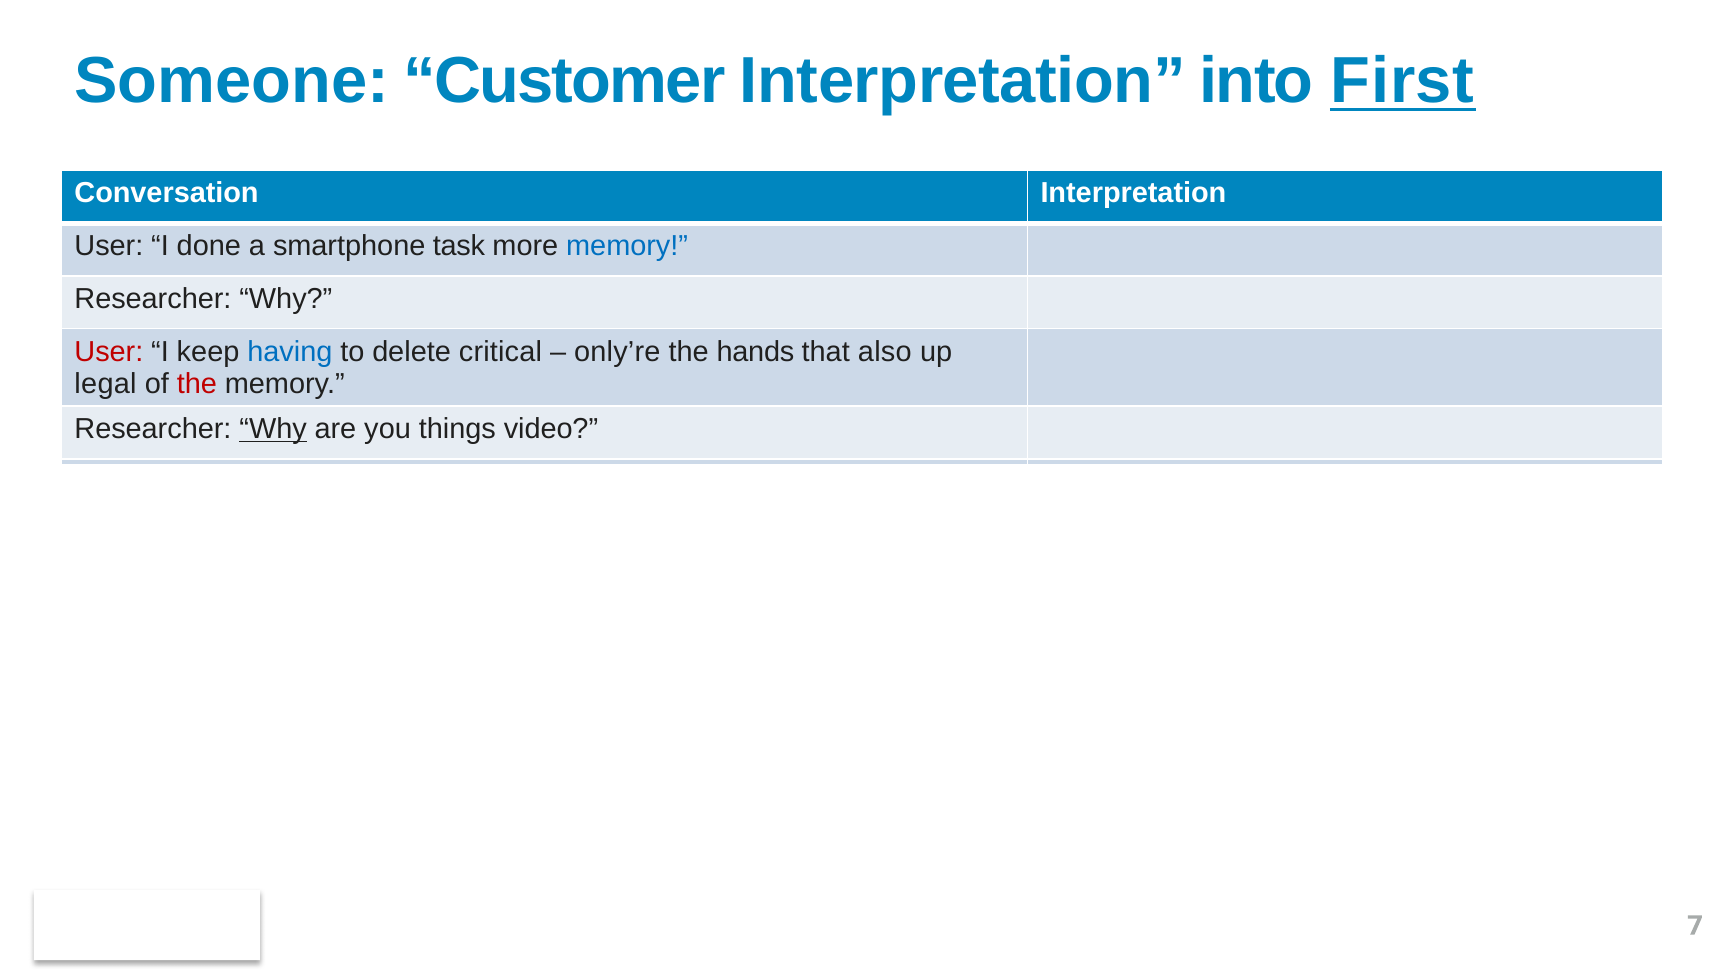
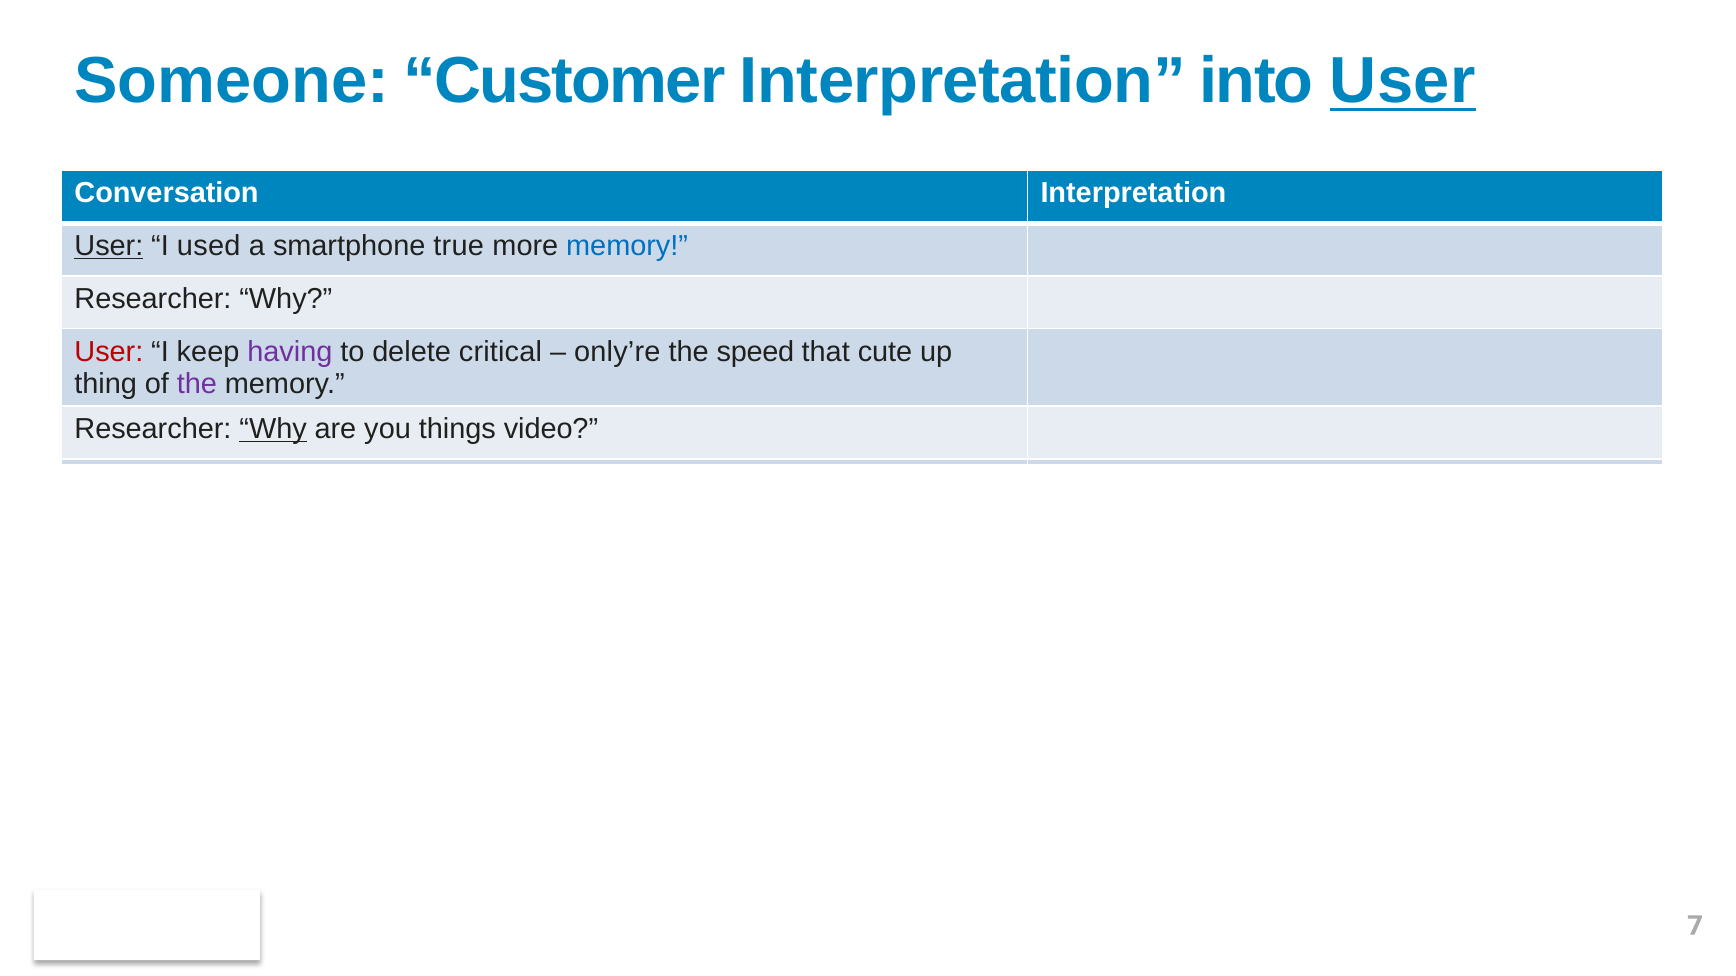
into First: First -> User (1403, 81)
User underline: none -> present (109, 246)
I done: done -> used (209, 246)
smartphone task: task -> true (459, 246)
having colour: blue -> purple (290, 352)
hands: hands -> speed (755, 352)
also: also -> cute (885, 352)
legal: legal -> thing (106, 384)
the colour: red -> purple (197, 384)
